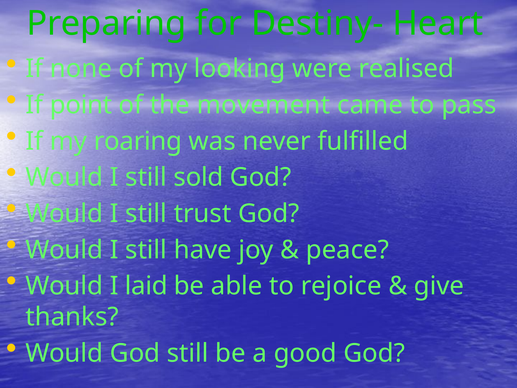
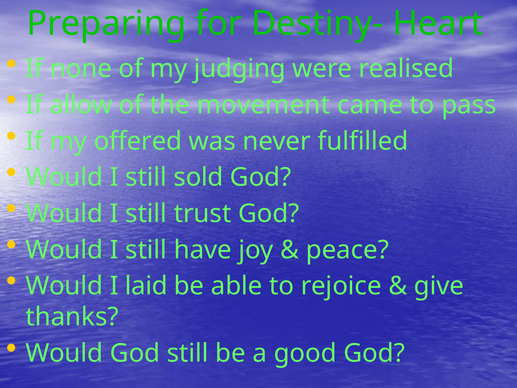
looking: looking -> judging (240, 69)
point: point -> allow (81, 105)
roaring: roaring -> offered (138, 141)
